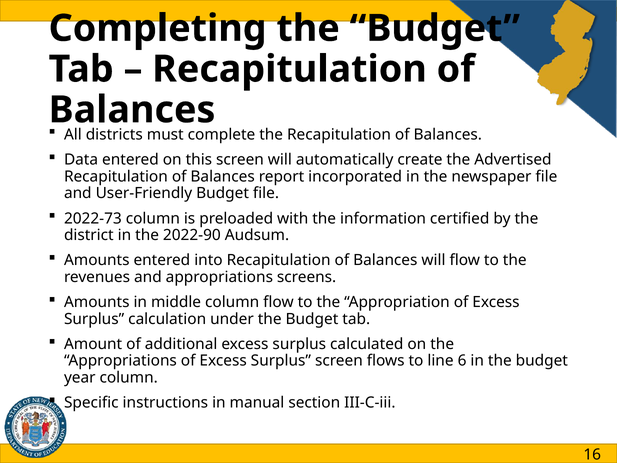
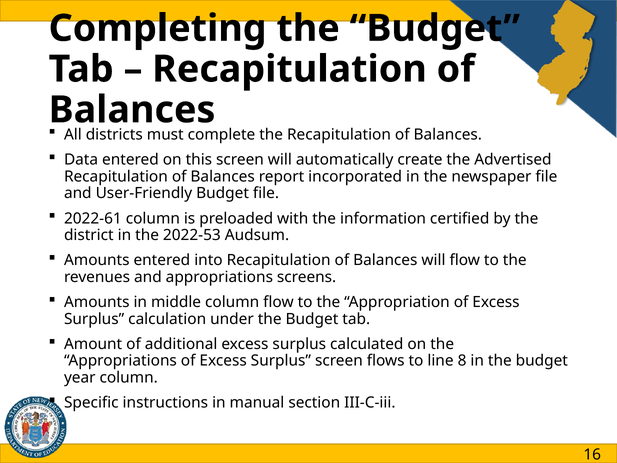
2022-73: 2022-73 -> 2022-61 (93, 218)
2022-90: 2022-90 -> 2022-53 (192, 235)
6: 6 -> 8 (462, 361)
